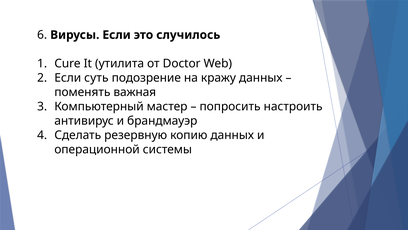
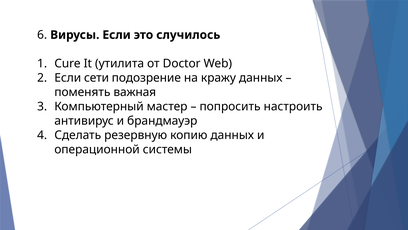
суть: суть -> сети (97, 78)
